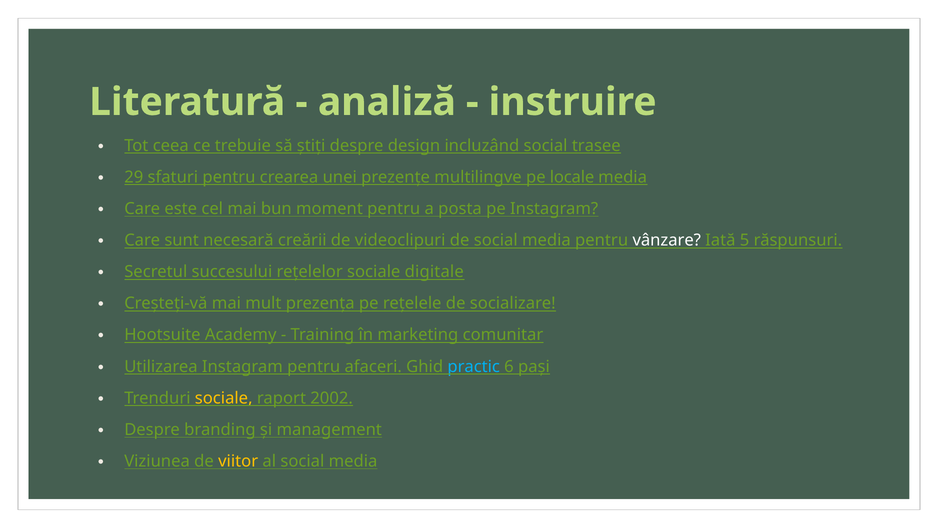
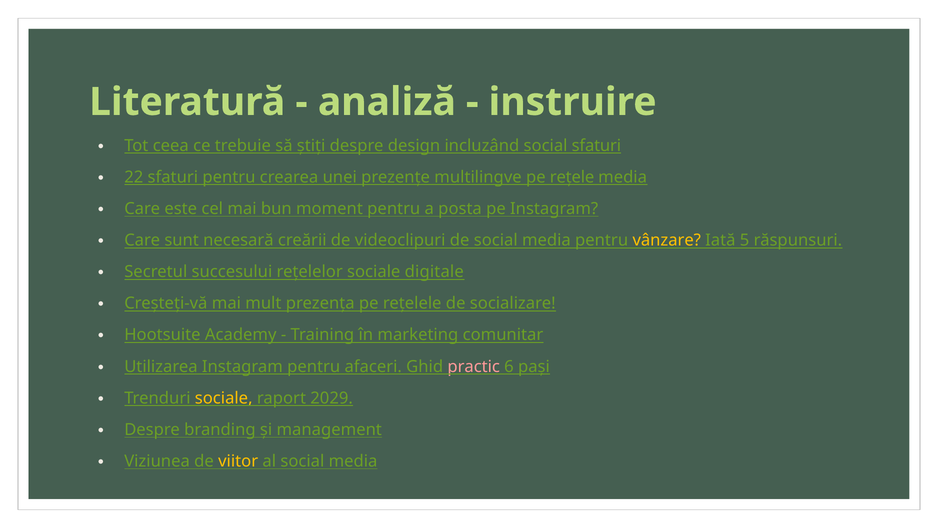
social trasee: trasee -> sfaturi (596, 145)
29: 29 -> 22 (134, 177)
locale: locale -> rețele (572, 177)
vânzare colour: white -> yellow (667, 240)
practic colour: light blue -> pink (474, 366)
2002: 2002 -> 2029 (332, 398)
